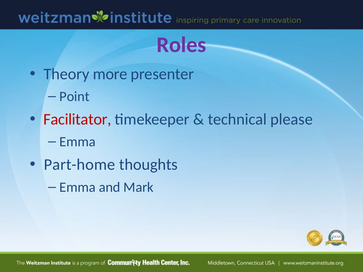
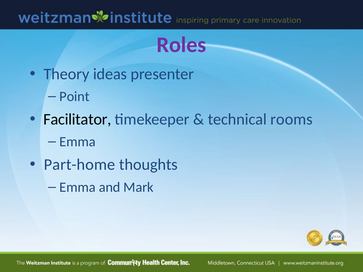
more: more -> ideas (110, 74)
Facilitator colour: red -> black (77, 119)
please: please -> rooms (292, 119)
